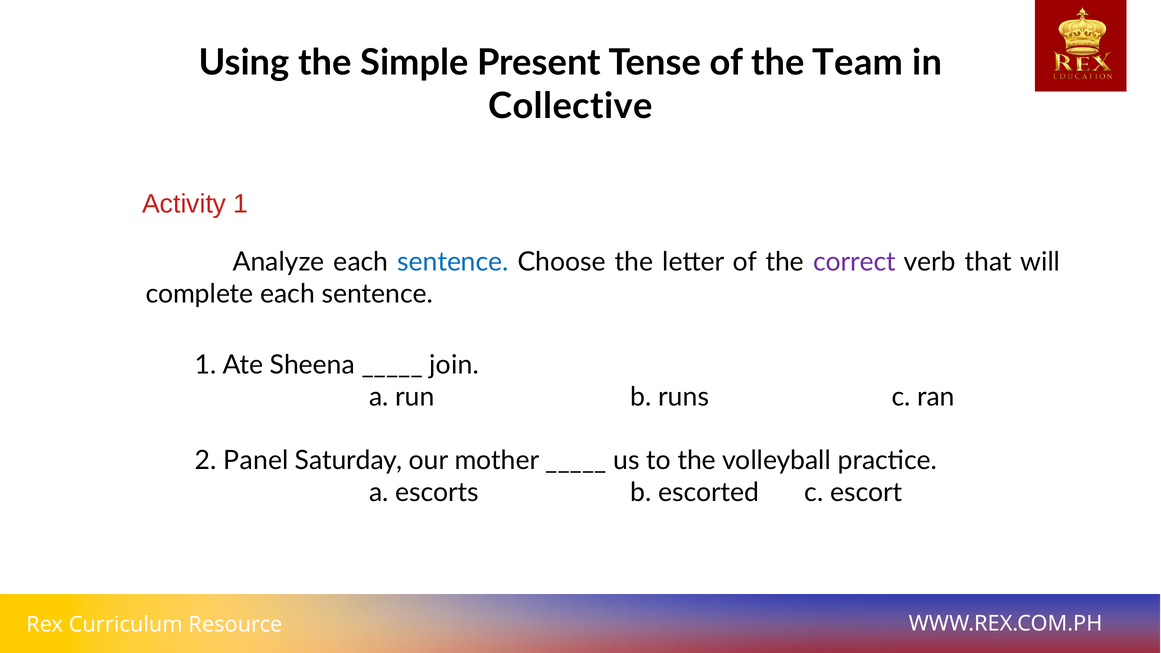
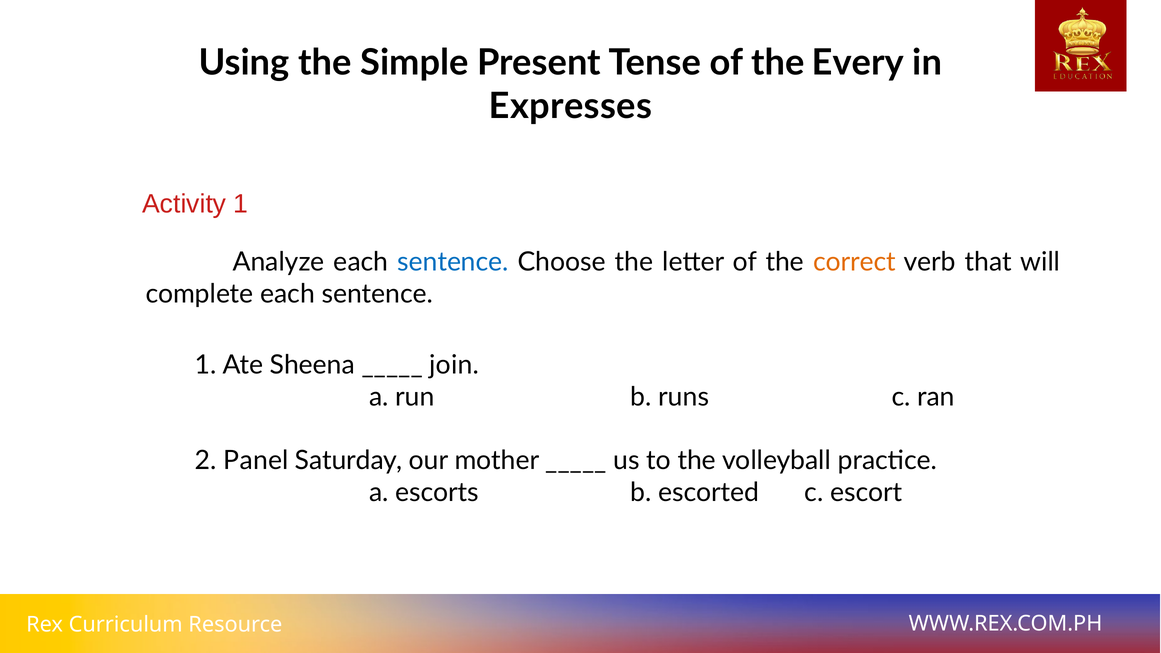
Team: Team -> Every (858, 63)
Collective: Collective -> Expresses (570, 106)
correct colour: purple -> orange (854, 262)
